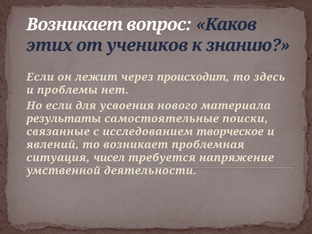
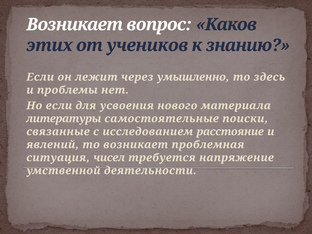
происходит: происходит -> умышленно (193, 77)
результаты: результаты -> литературы (64, 119)
творческое: творческое -> расстояние (230, 132)
